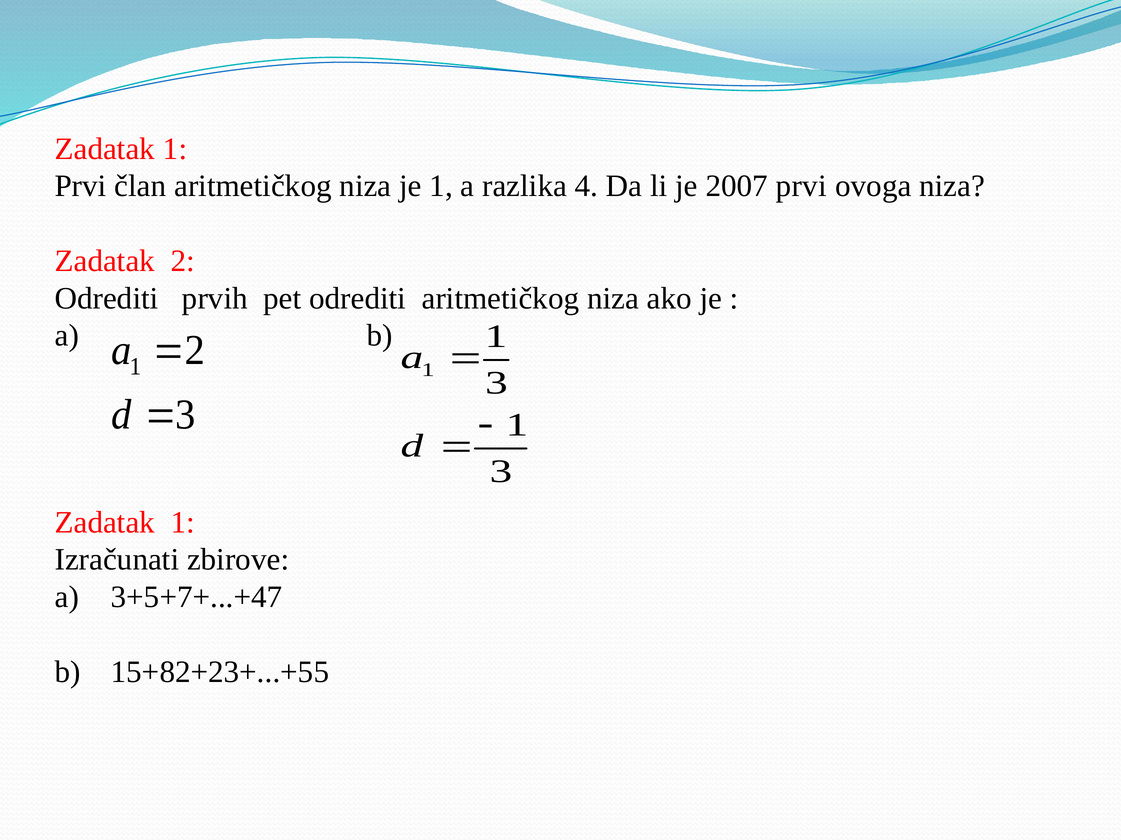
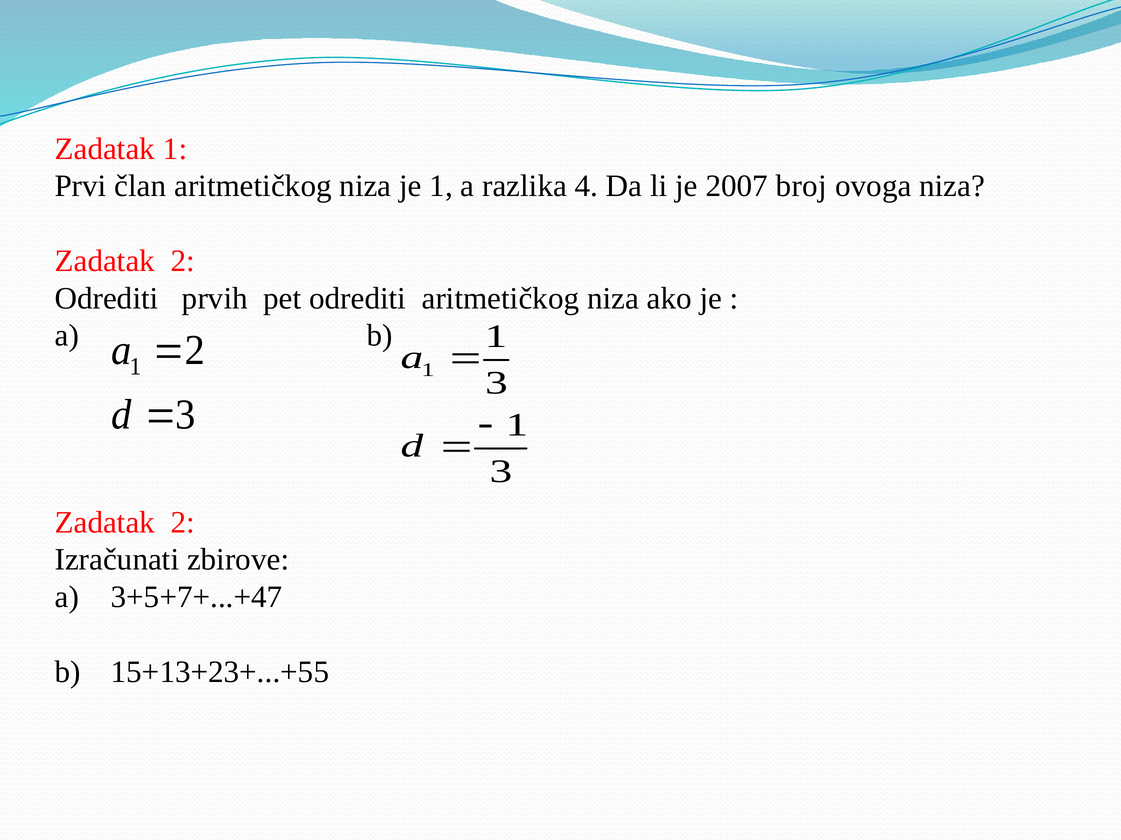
2007 prvi: prvi -> broj (801, 186)
1: 1 -> 2 (183, 523)
15+82+23+...+55: 15+82+23+...+55 -> 15+13+23+...+55 (220, 672)
